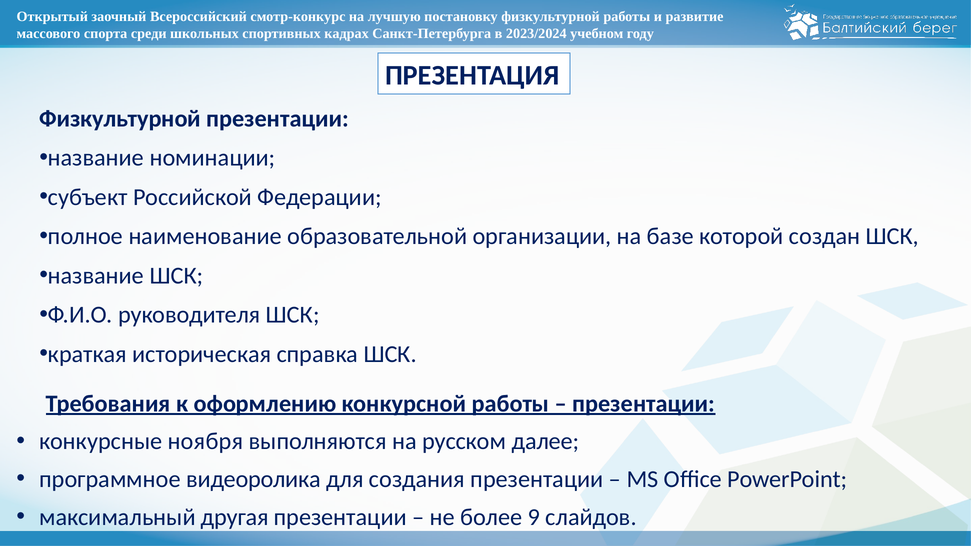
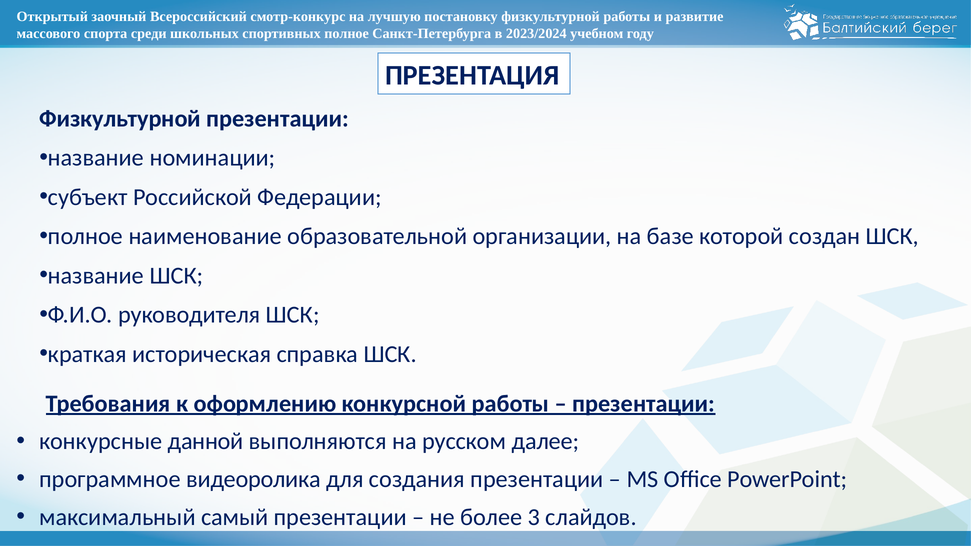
спортивных кадрах: кадрах -> полное (347, 34)
ноября: ноября -> данной (206, 442)
другая: другая -> самый (235, 517)
9: 9 -> 3 (534, 517)
